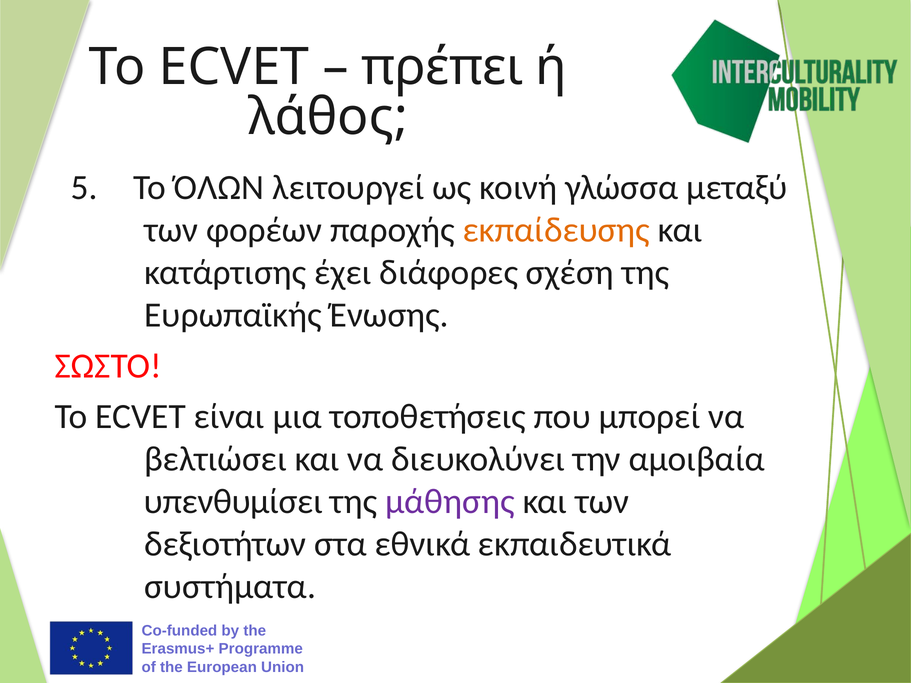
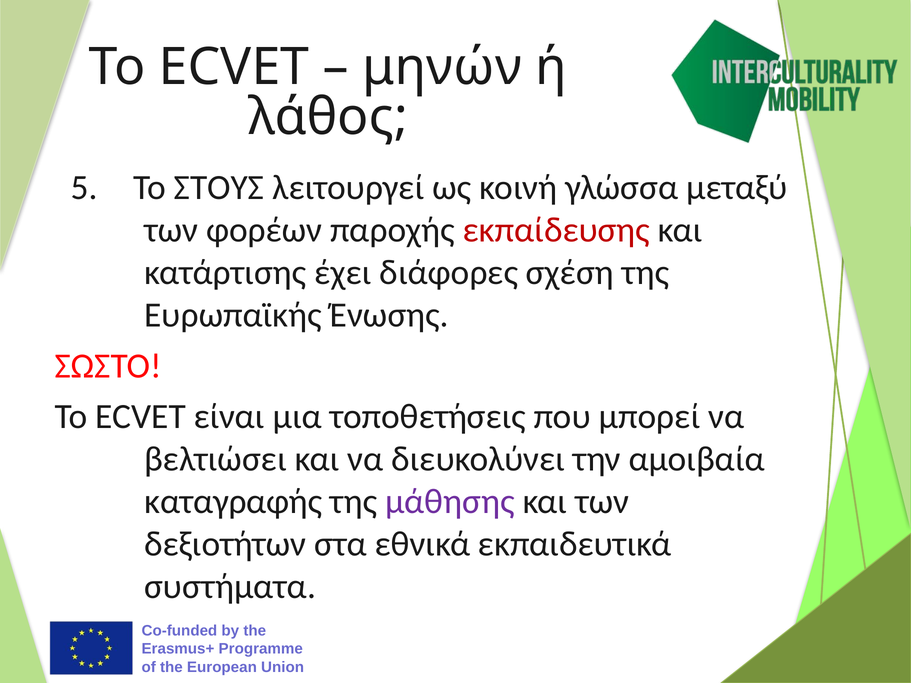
πρέπει: πρέπει -> μηνών (442, 67)
ΌΛΩΝ: ΌΛΩΝ -> ΣΤΟΥΣ (219, 188)
εκπαίδευσης colour: orange -> red (556, 230)
υπενθυμίσει: υπενθυμίσει -> καταγραφής (233, 502)
